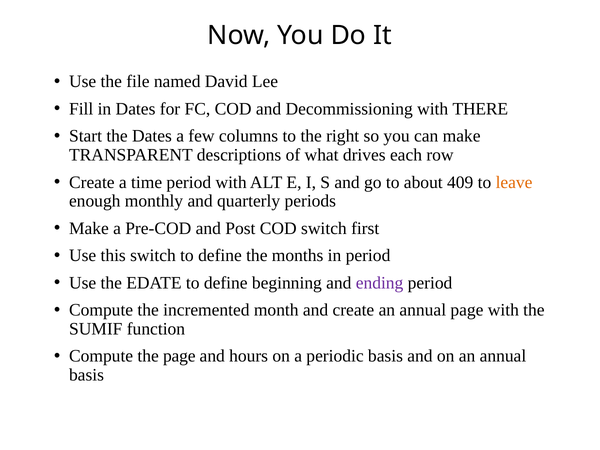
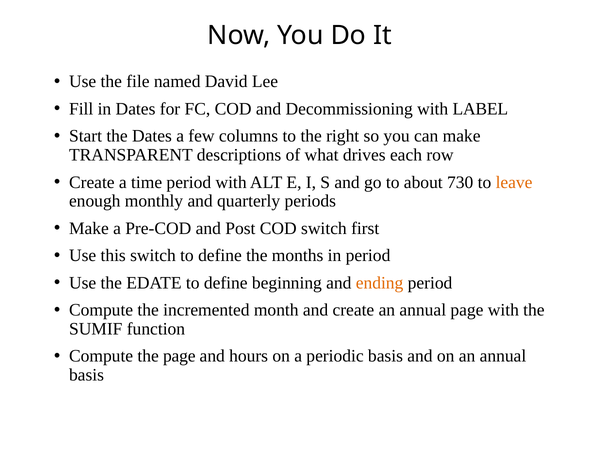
THERE: THERE -> LABEL (480, 109)
409: 409 -> 730 (460, 182)
ending colour: purple -> orange (380, 283)
